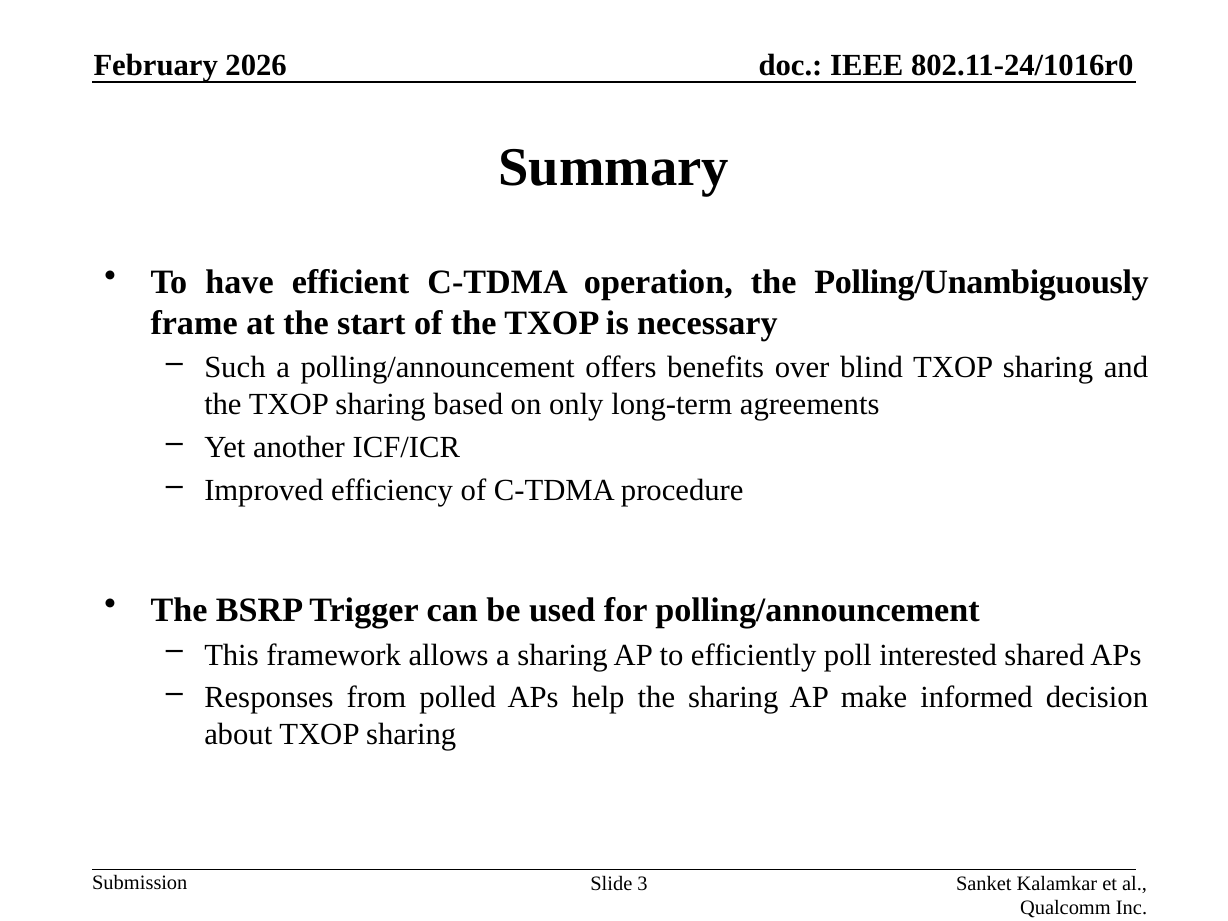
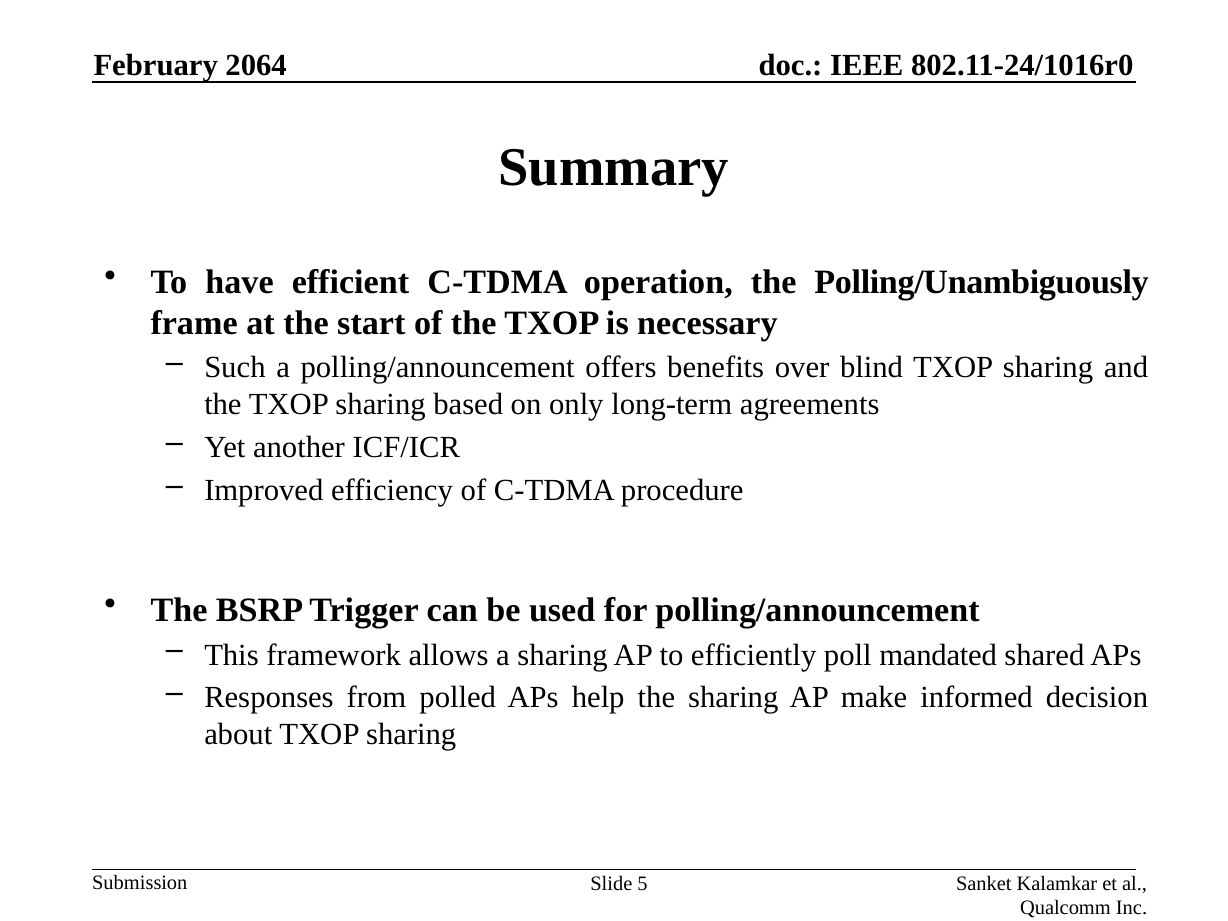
2026: 2026 -> 2064 (256, 66)
interested: interested -> mandated (938, 655)
3: 3 -> 5 (643, 883)
